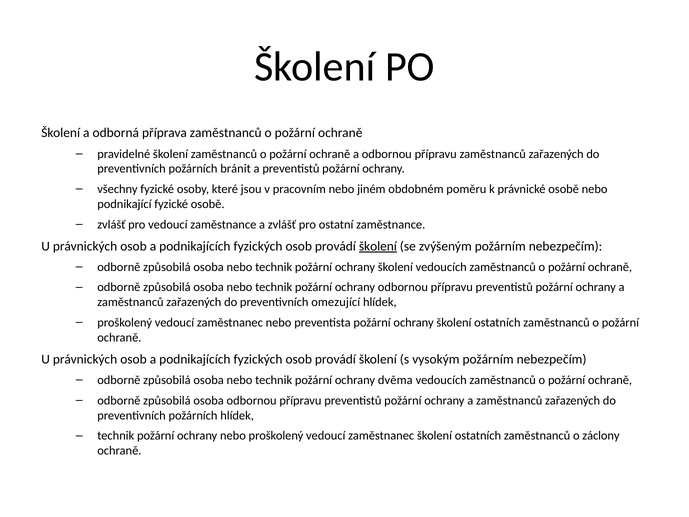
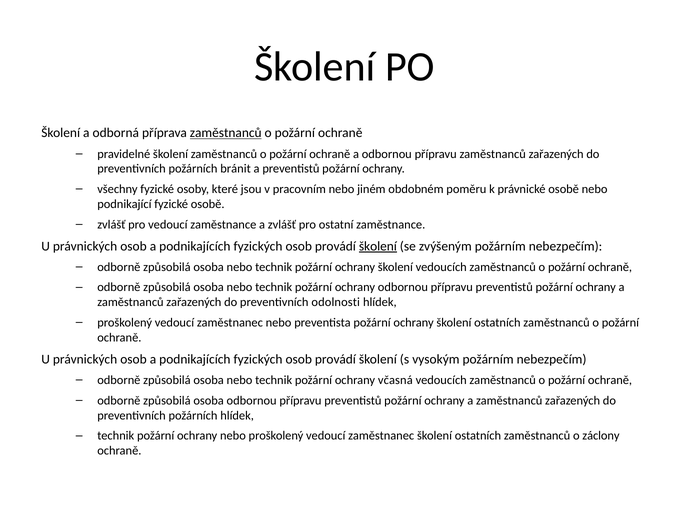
zaměstnanců underline: none -> present (226, 133)
omezující: omezující -> odolnosti (336, 302)
dvěma: dvěma -> včasná (395, 380)
